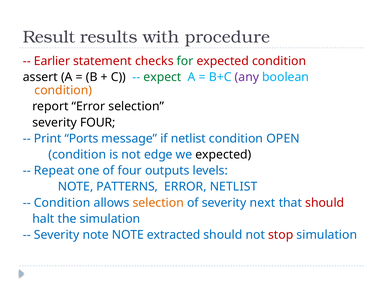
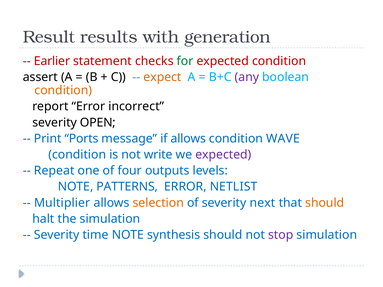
procedure: procedure -> generation (228, 37)
expect colour: green -> orange (162, 77)
Error selection: selection -> incorrect (136, 107)
severity FOUR: FOUR -> OPEN (98, 123)
if netlist: netlist -> allows (188, 139)
OPEN: OPEN -> WAVE (283, 139)
edge: edge -> write (158, 155)
expected colour: black -> purple (223, 155)
Condition: Condition -> Multiplier (62, 203)
should colour: red -> orange (325, 203)
Severity note: note -> time (96, 235)
extracted: extracted -> synthesis (174, 235)
stop colour: red -> purple (281, 235)
